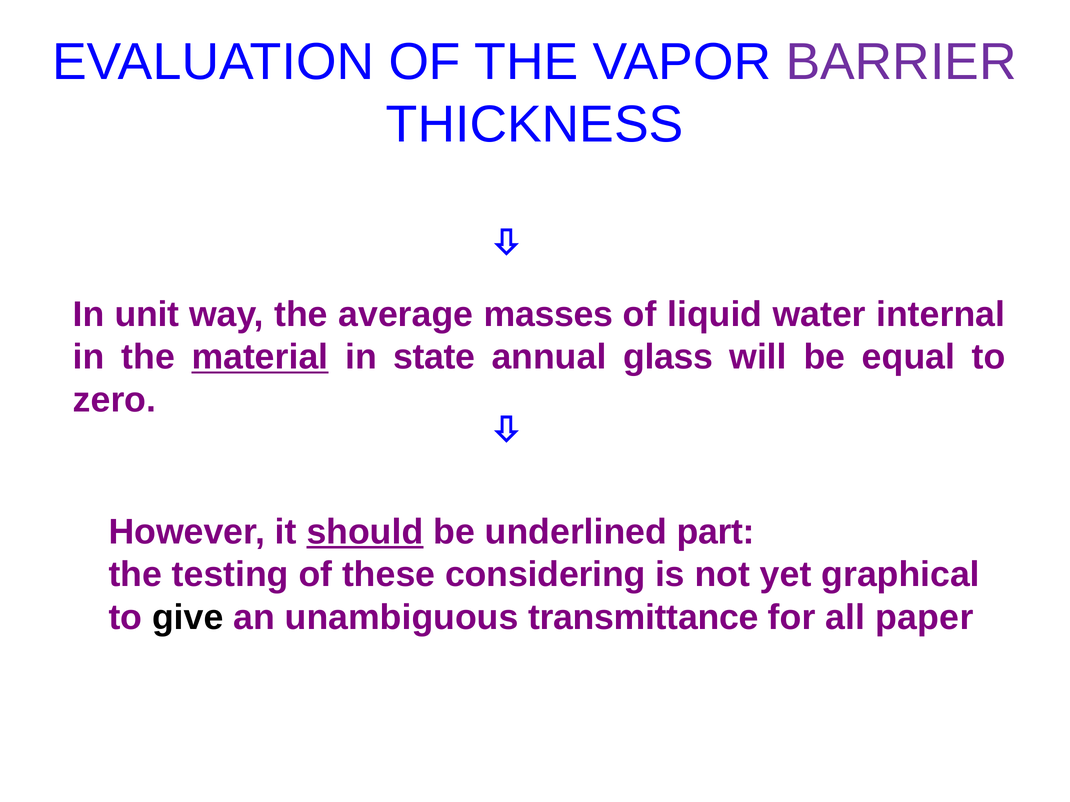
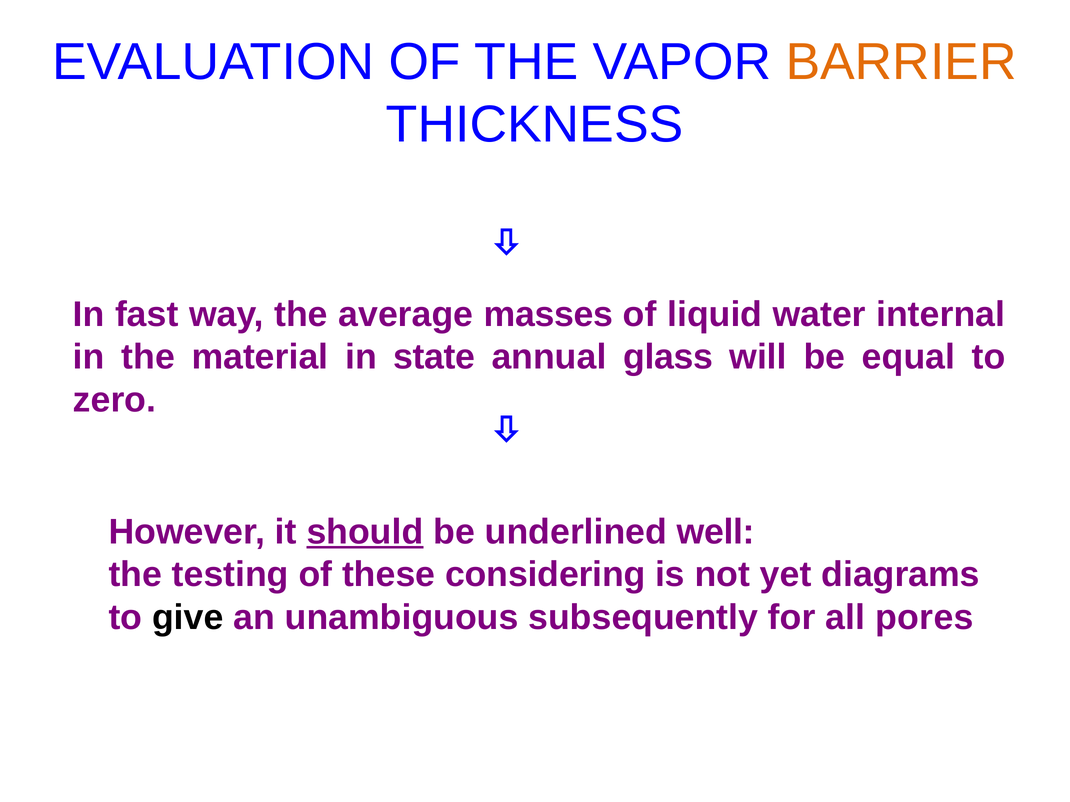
BARRIER colour: purple -> orange (901, 62)
unit: unit -> fast (147, 314)
material underline: present -> none (260, 357)
part: part -> well (716, 532)
graphical: graphical -> diagrams (901, 575)
transmittance: transmittance -> subsequently (643, 618)
paper: paper -> pores (924, 618)
